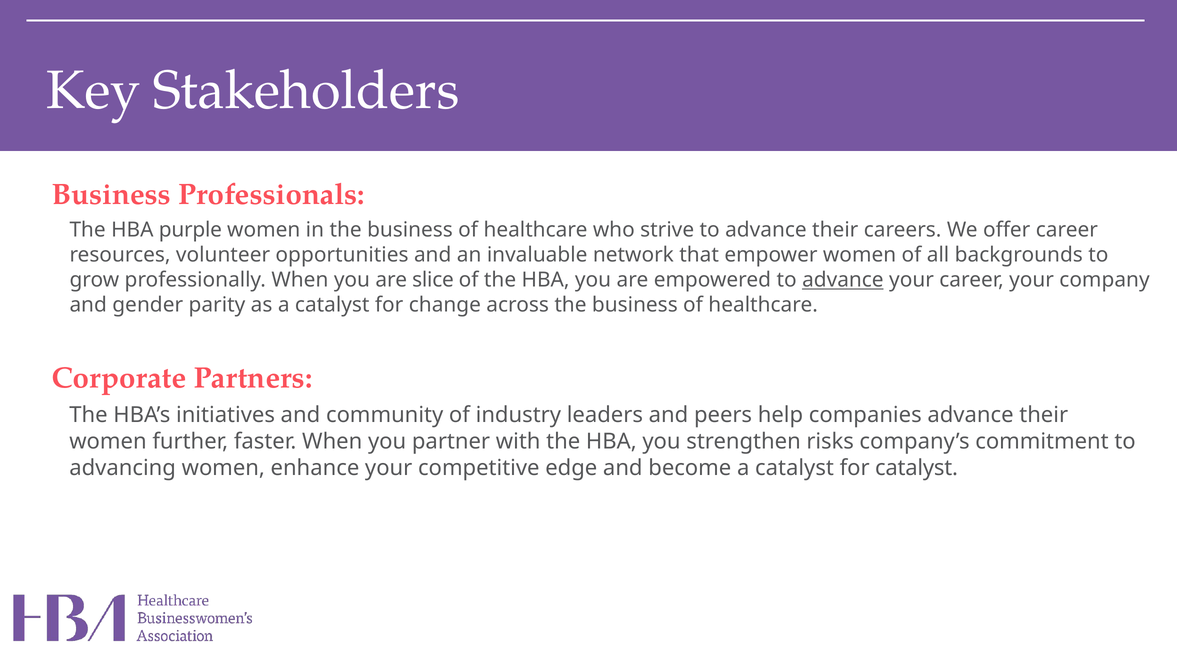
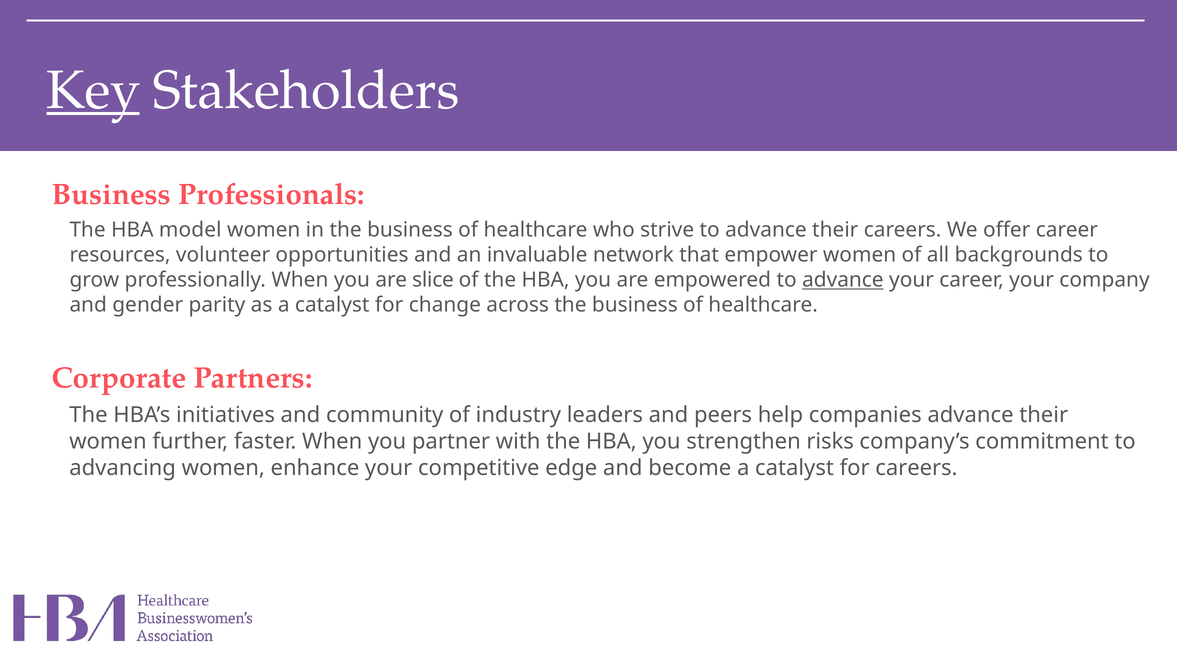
Key underline: none -> present (93, 90)
purple: purple -> model (190, 230)
for catalyst: catalyst -> careers (916, 468)
